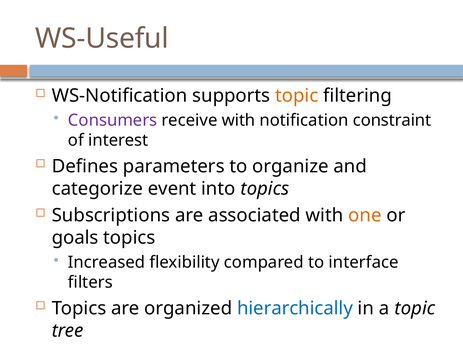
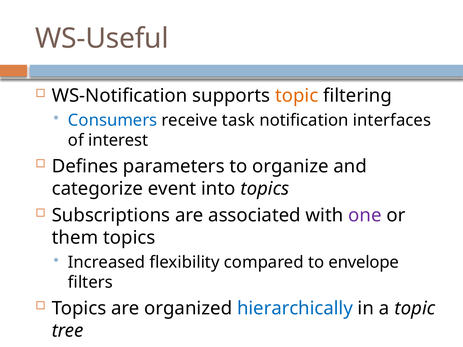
Consumers colour: purple -> blue (113, 120)
receive with: with -> task (238, 120)
constraint: constraint -> interfaces (392, 120)
one colour: orange -> purple (365, 216)
goals: goals -> them (75, 238)
interface: interface -> envelope (364, 263)
